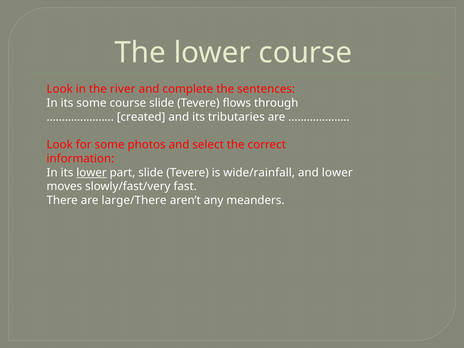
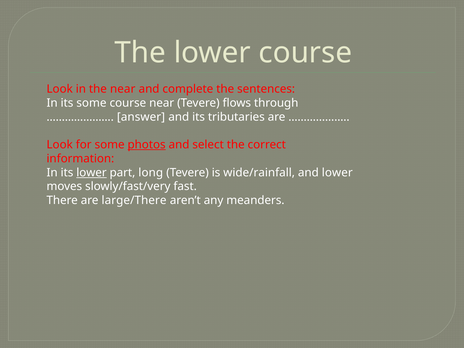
the river: river -> near (123, 89)
course slide: slide -> near (162, 103)
created: created -> answer (141, 117)
photos underline: none -> present (147, 145)
part slide: slide -> long (151, 173)
